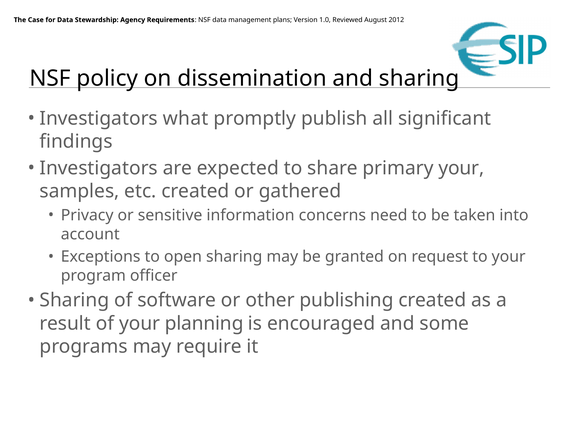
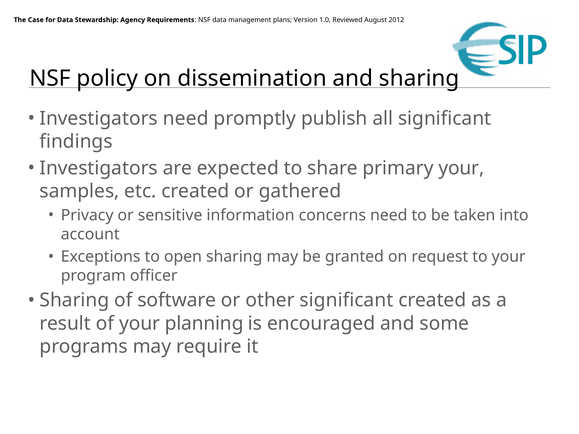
Investigators what: what -> need (186, 119)
other publishing: publishing -> significant (346, 301)
